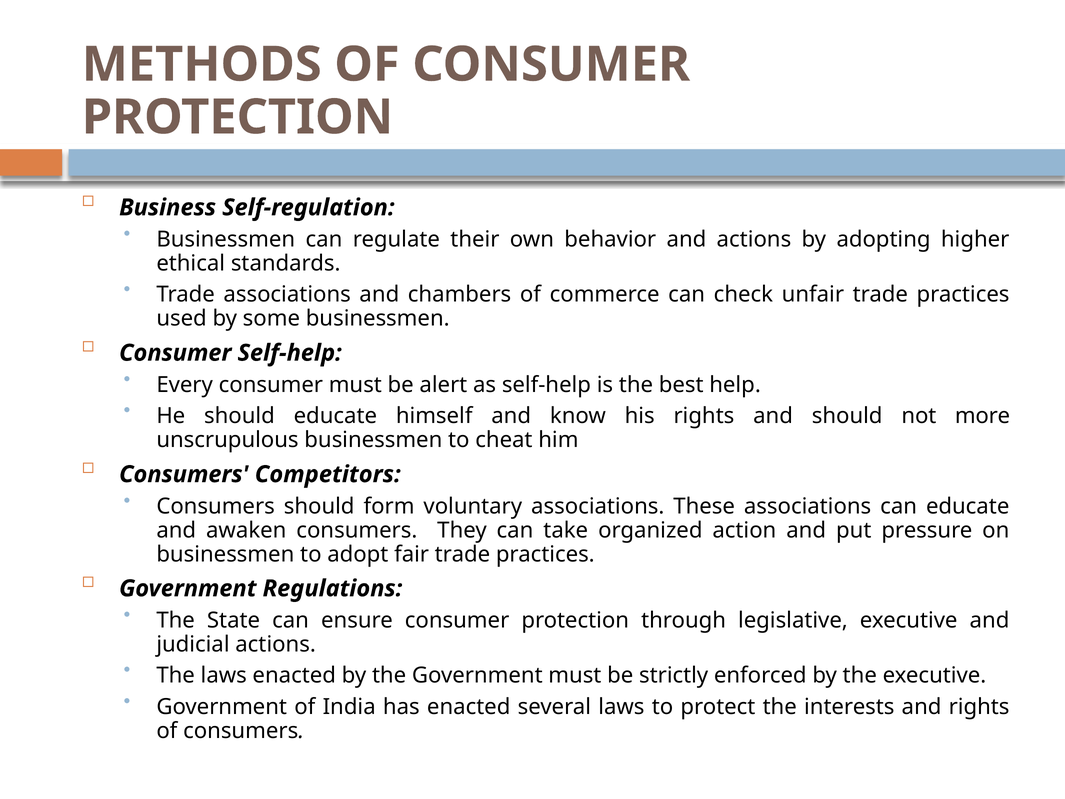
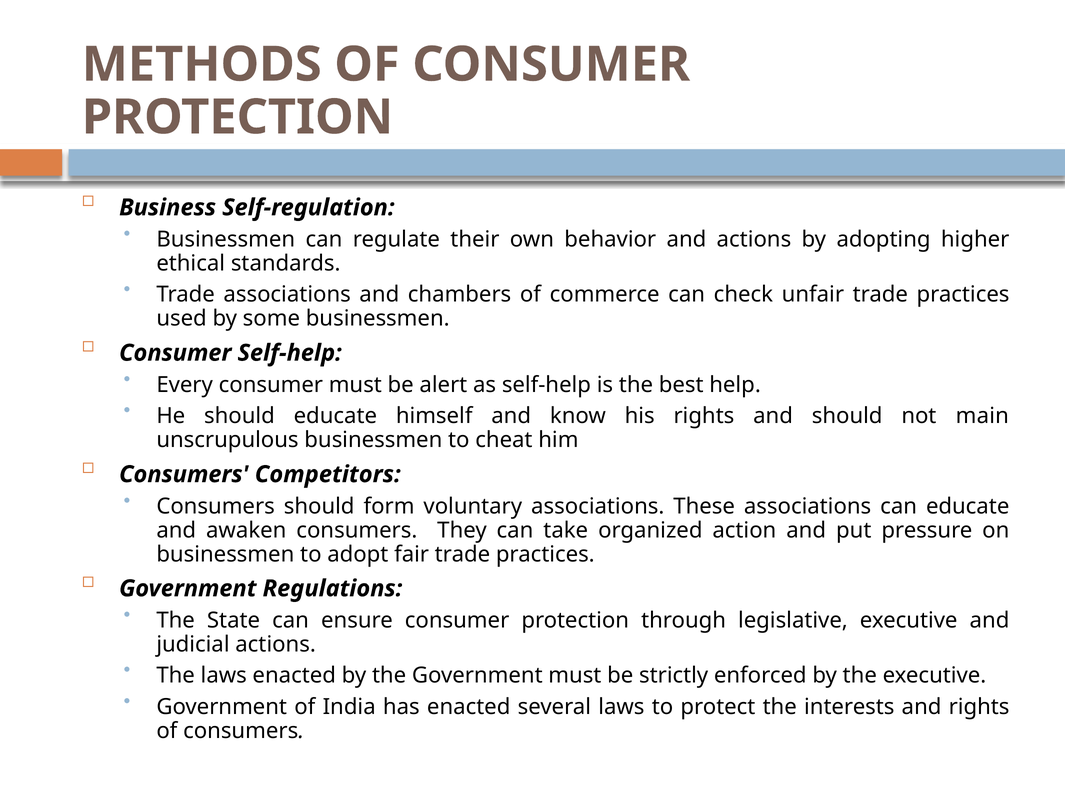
more: more -> main (982, 416)
